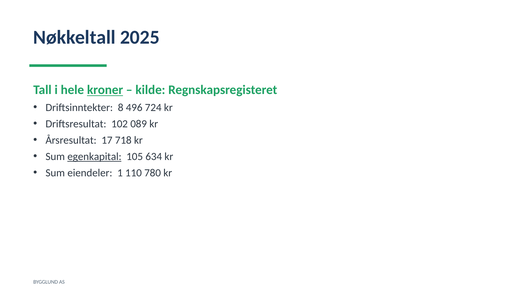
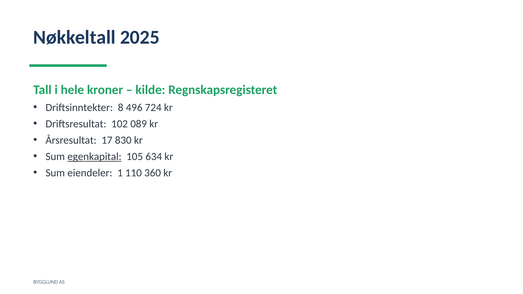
kroner underline: present -> none (105, 90)
718: 718 -> 830 (123, 140)
780: 780 -> 360 (153, 173)
